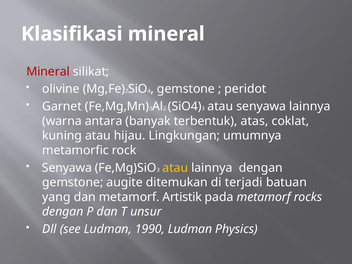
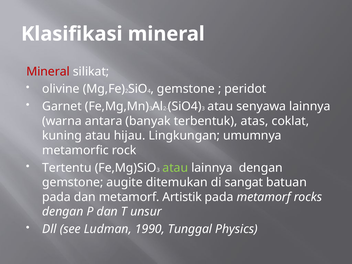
Senyawa: Senyawa -> Tertentu (67, 168)
atau colour: yellow -> light green (175, 168)
terjadi: terjadi -> sangat (244, 182)
yang: yang -> pada (56, 197)
1990 Ludman: Ludman -> Tunggal (190, 229)
